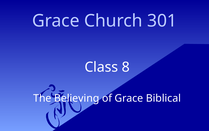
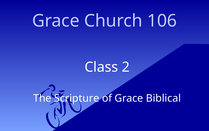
301: 301 -> 106 (162, 21)
8: 8 -> 2 (126, 67)
Believing: Believing -> Scripture (77, 98)
